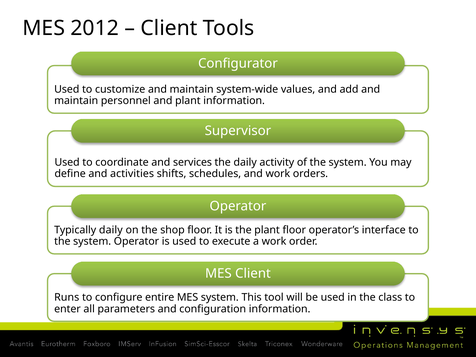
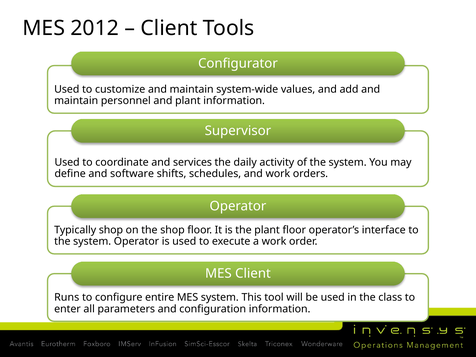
activities: activities -> software (132, 174)
Typically daily: daily -> shop (111, 230)
